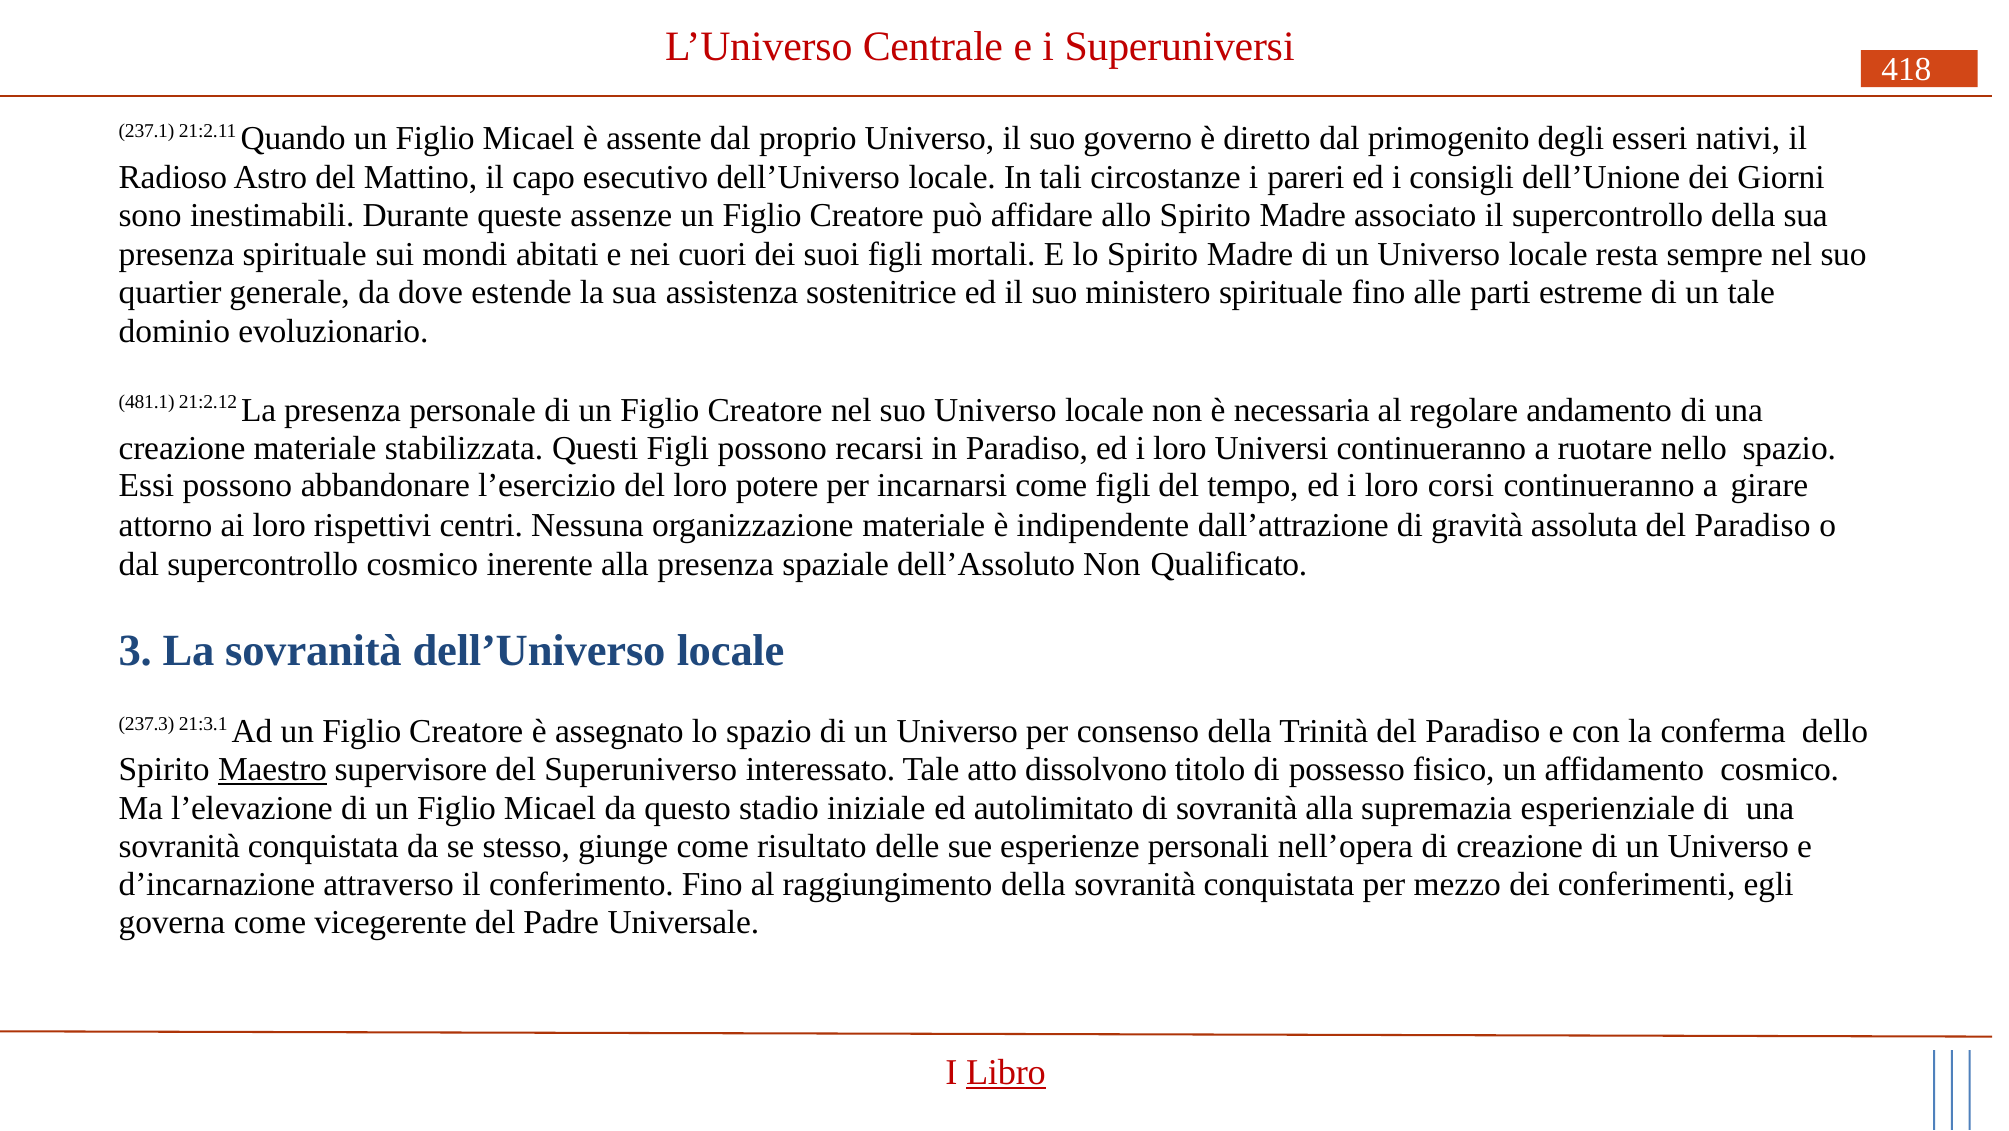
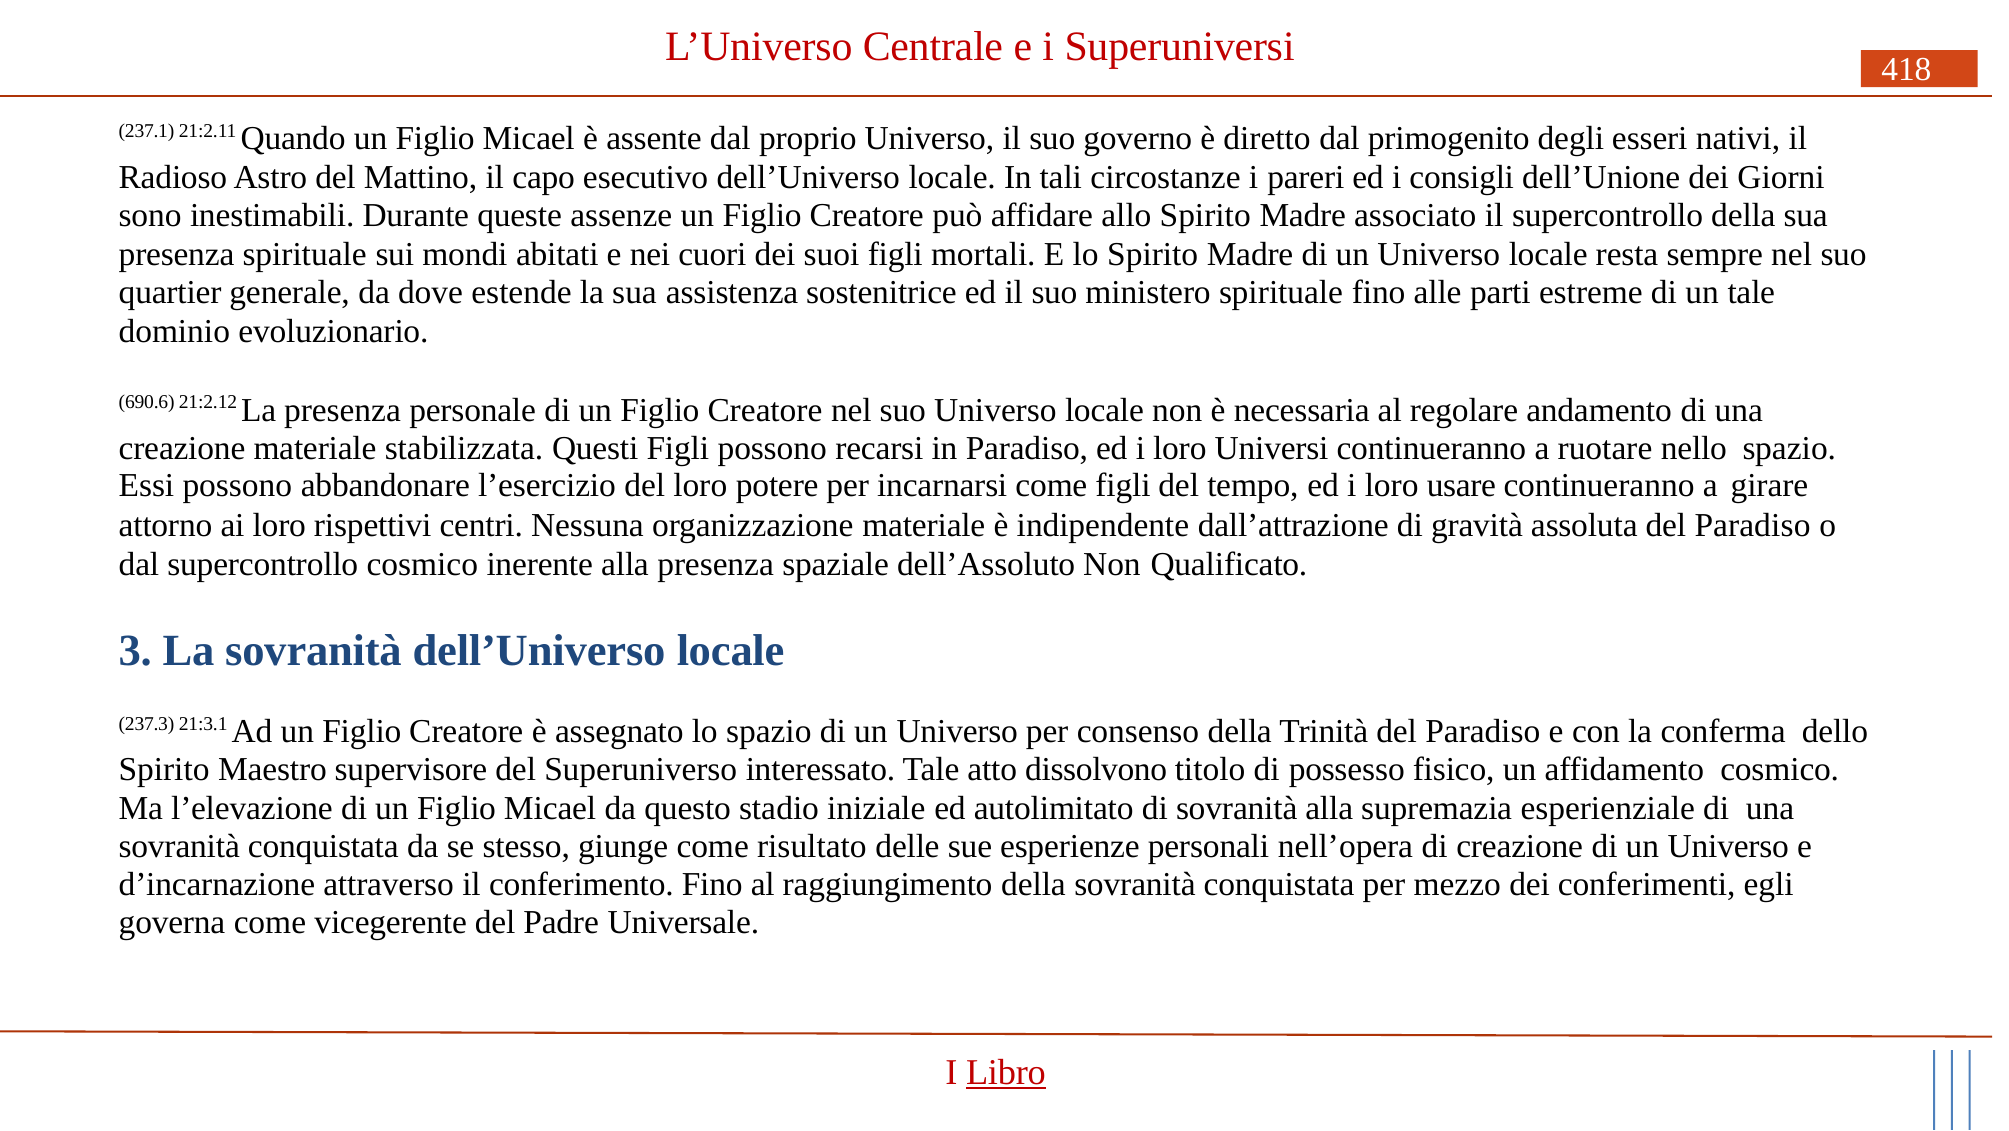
481.1: 481.1 -> 690.6 (147, 402)
corsi: corsi -> usare (1461, 486)
Maestro underline: present -> none (272, 770)
